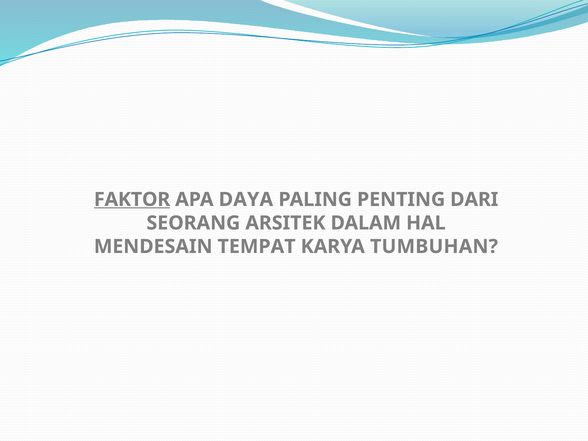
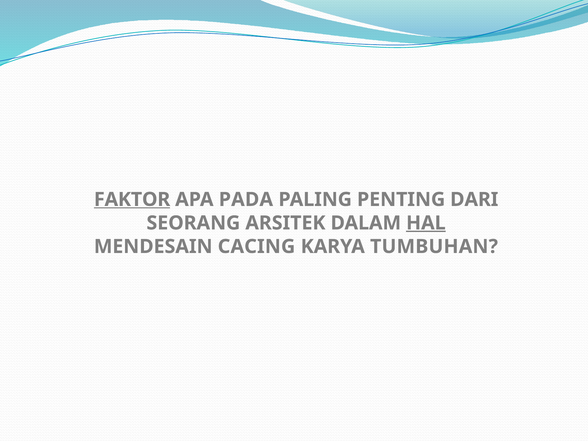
DAYA: DAYA -> PADA (246, 199)
HAL underline: none -> present (426, 223)
TEMPAT: TEMPAT -> CACING (256, 247)
